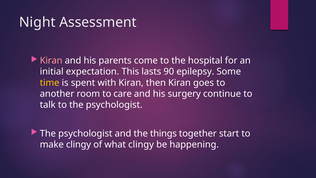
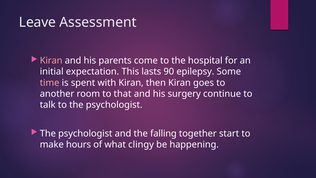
Night: Night -> Leave (38, 22)
time colour: yellow -> pink (50, 83)
care: care -> that (123, 94)
things: things -> falling (163, 133)
make clingy: clingy -> hours (79, 144)
